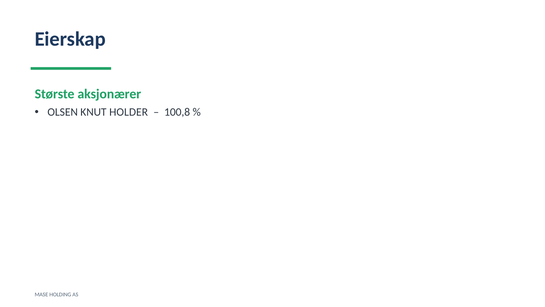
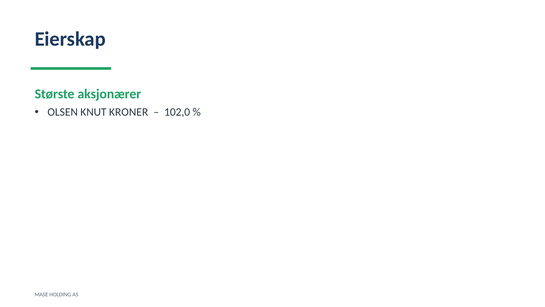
HOLDER: HOLDER -> KRONER (129, 112)
100,8: 100,8 -> 102,0 (177, 112)
